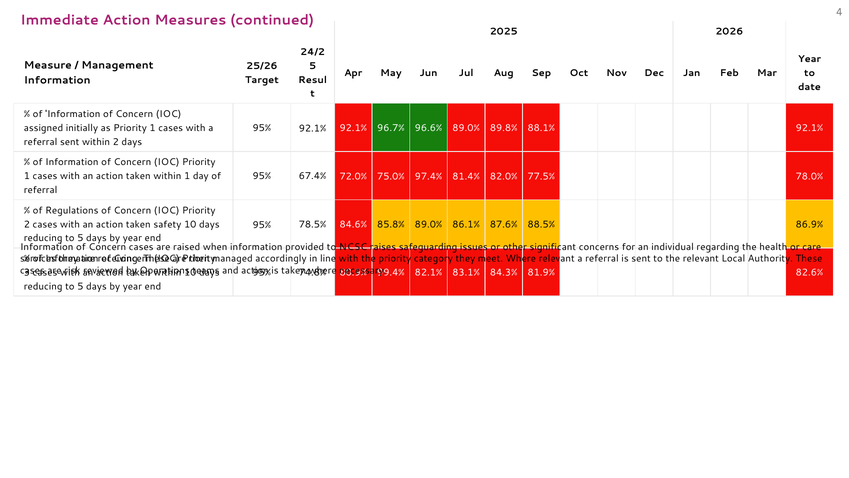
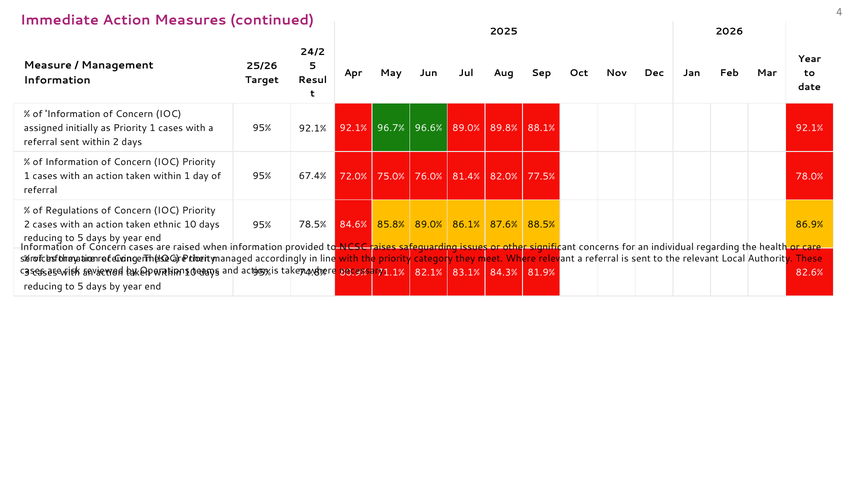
97.4%: 97.4% -> 76.0% (428, 176)
safety: safety -> ethnic (167, 224)
99.4%: 99.4% -> 71.1% (391, 272)
